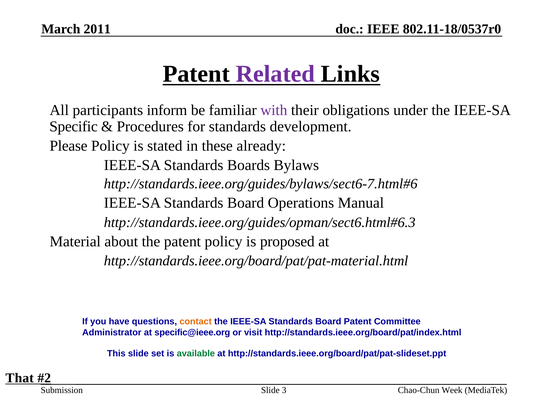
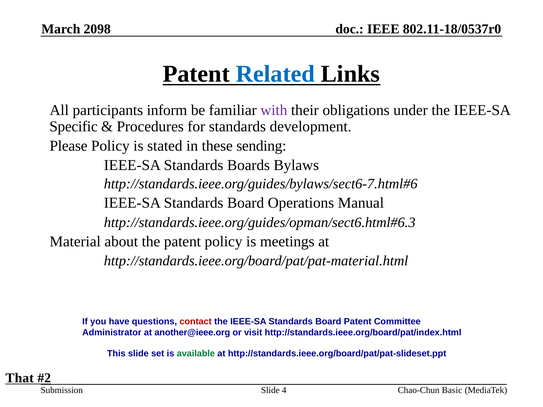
2011: 2011 -> 2098 (97, 29)
Related colour: purple -> blue (275, 74)
already: already -> sending (261, 146)
proposed: proposed -> meetings (287, 242)
contact colour: orange -> red (196, 322)
specific@ieee.org: specific@ieee.org -> another@ieee.org (192, 333)
3: 3 -> 4 (284, 391)
Week: Week -> Basic (452, 391)
